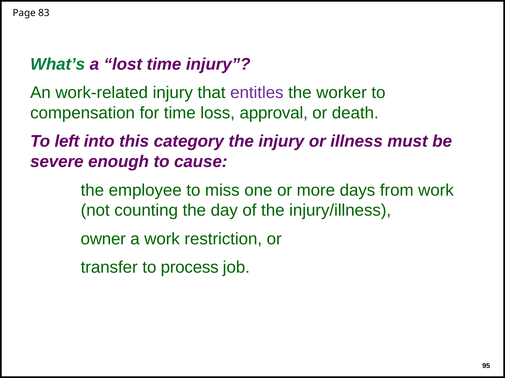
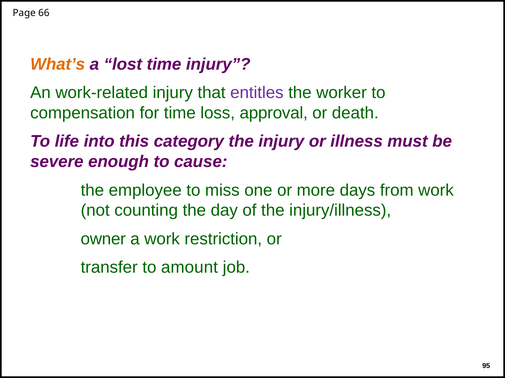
83: 83 -> 66 (44, 13)
What’s colour: green -> orange (58, 64)
left: left -> life (67, 142)
process: process -> amount (189, 268)
